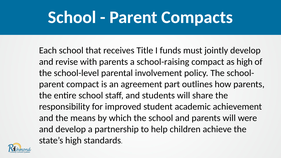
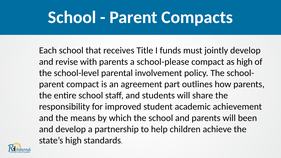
school-raising: school-raising -> school-please (163, 62)
were: were -> been (247, 118)
